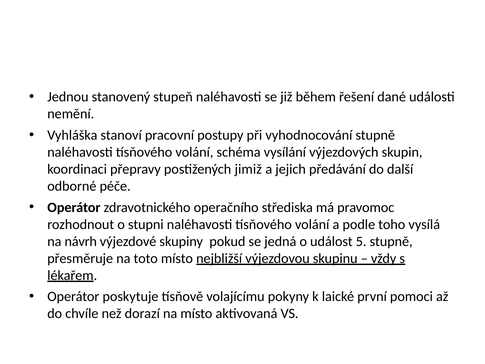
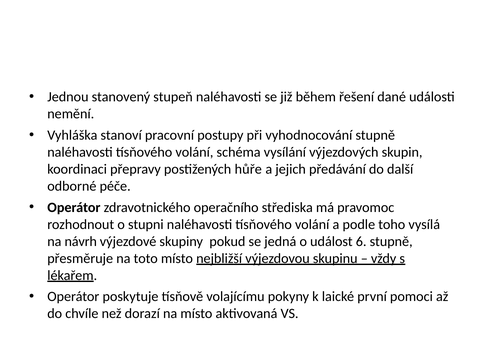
jimiž: jimiž -> hůře (248, 169)
5: 5 -> 6 (361, 241)
